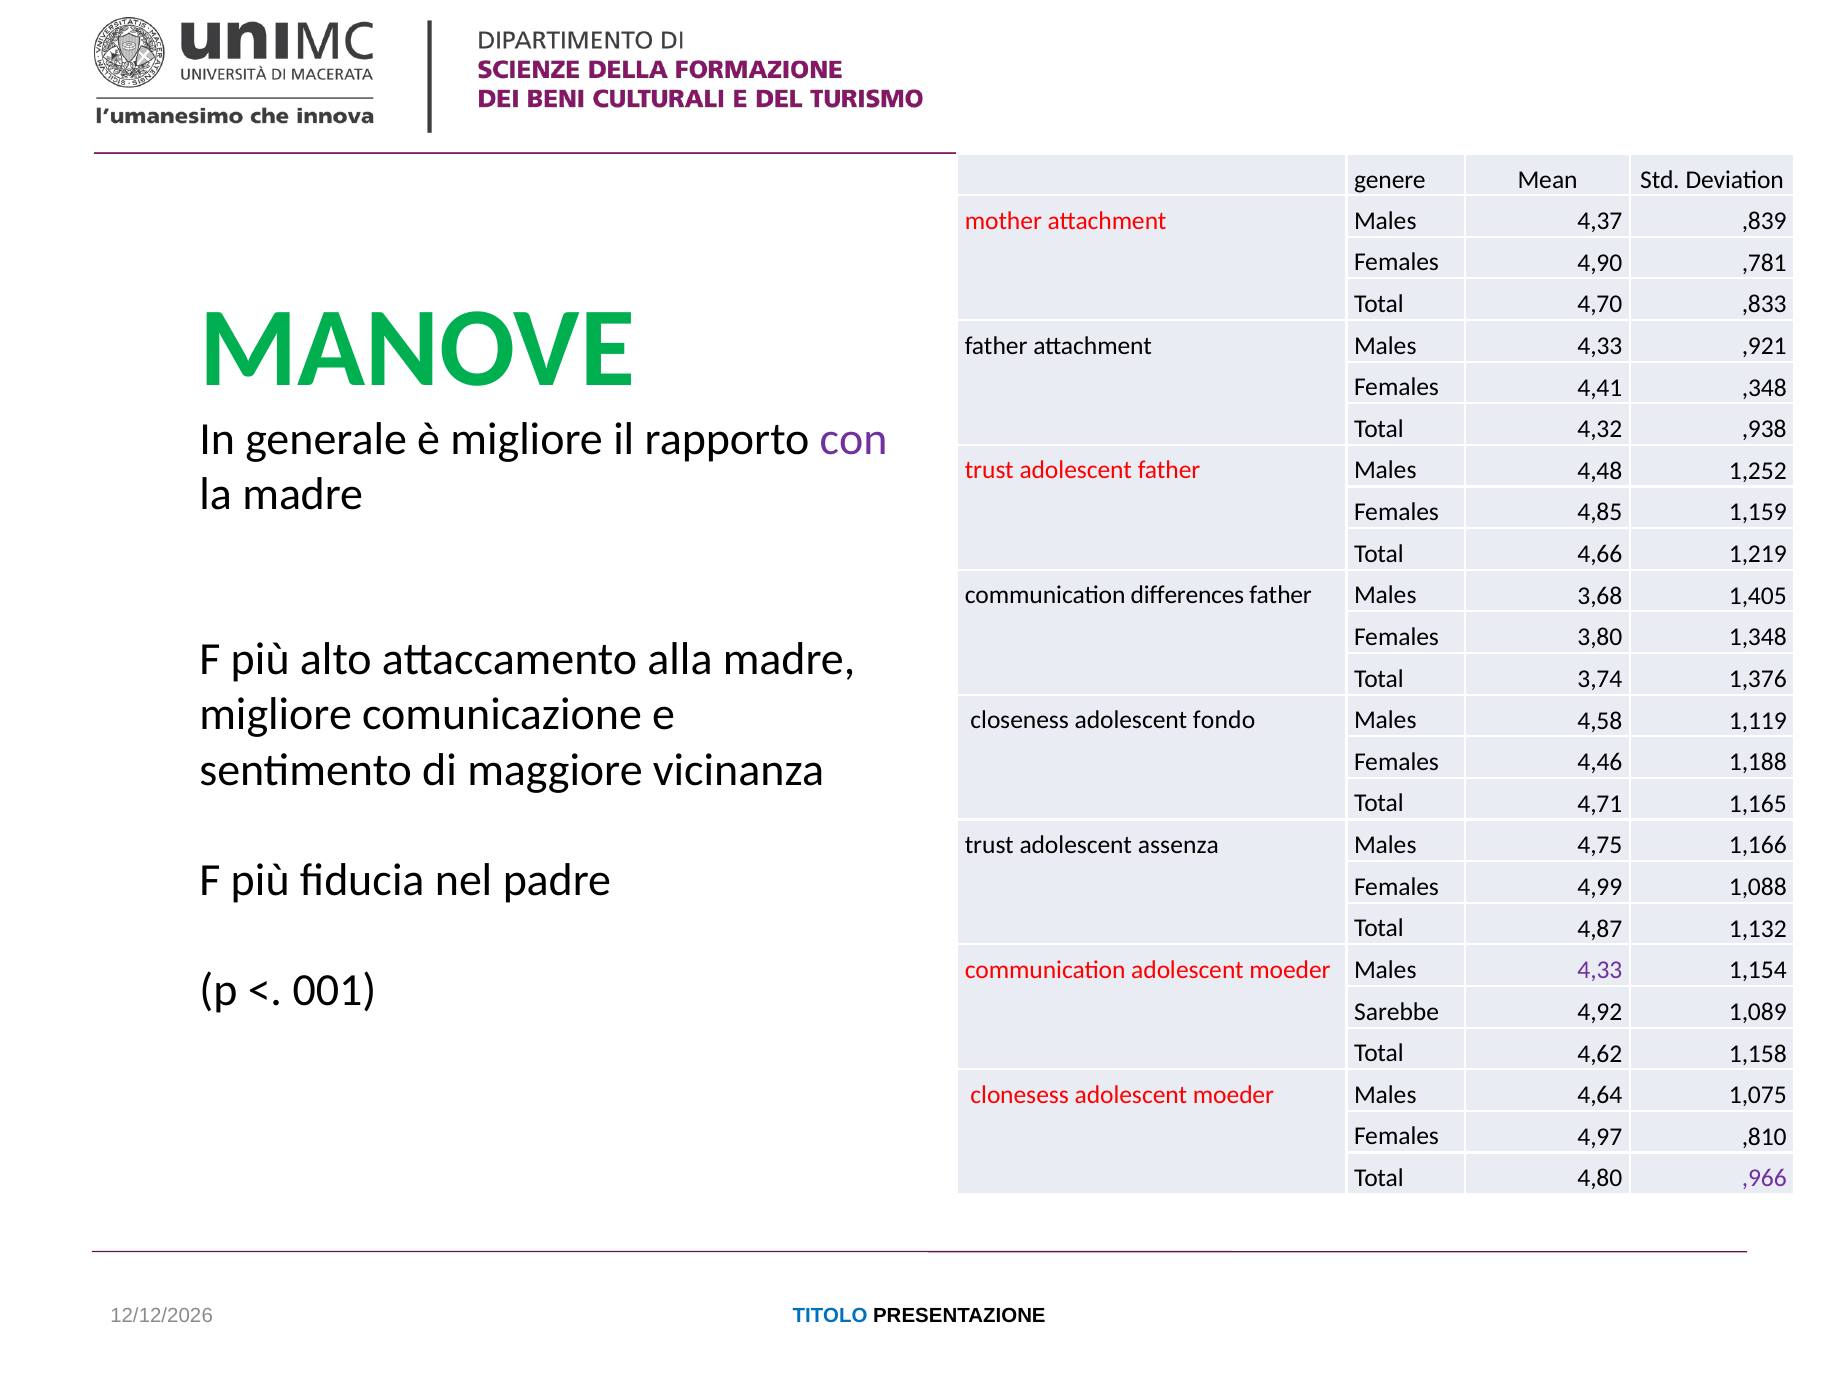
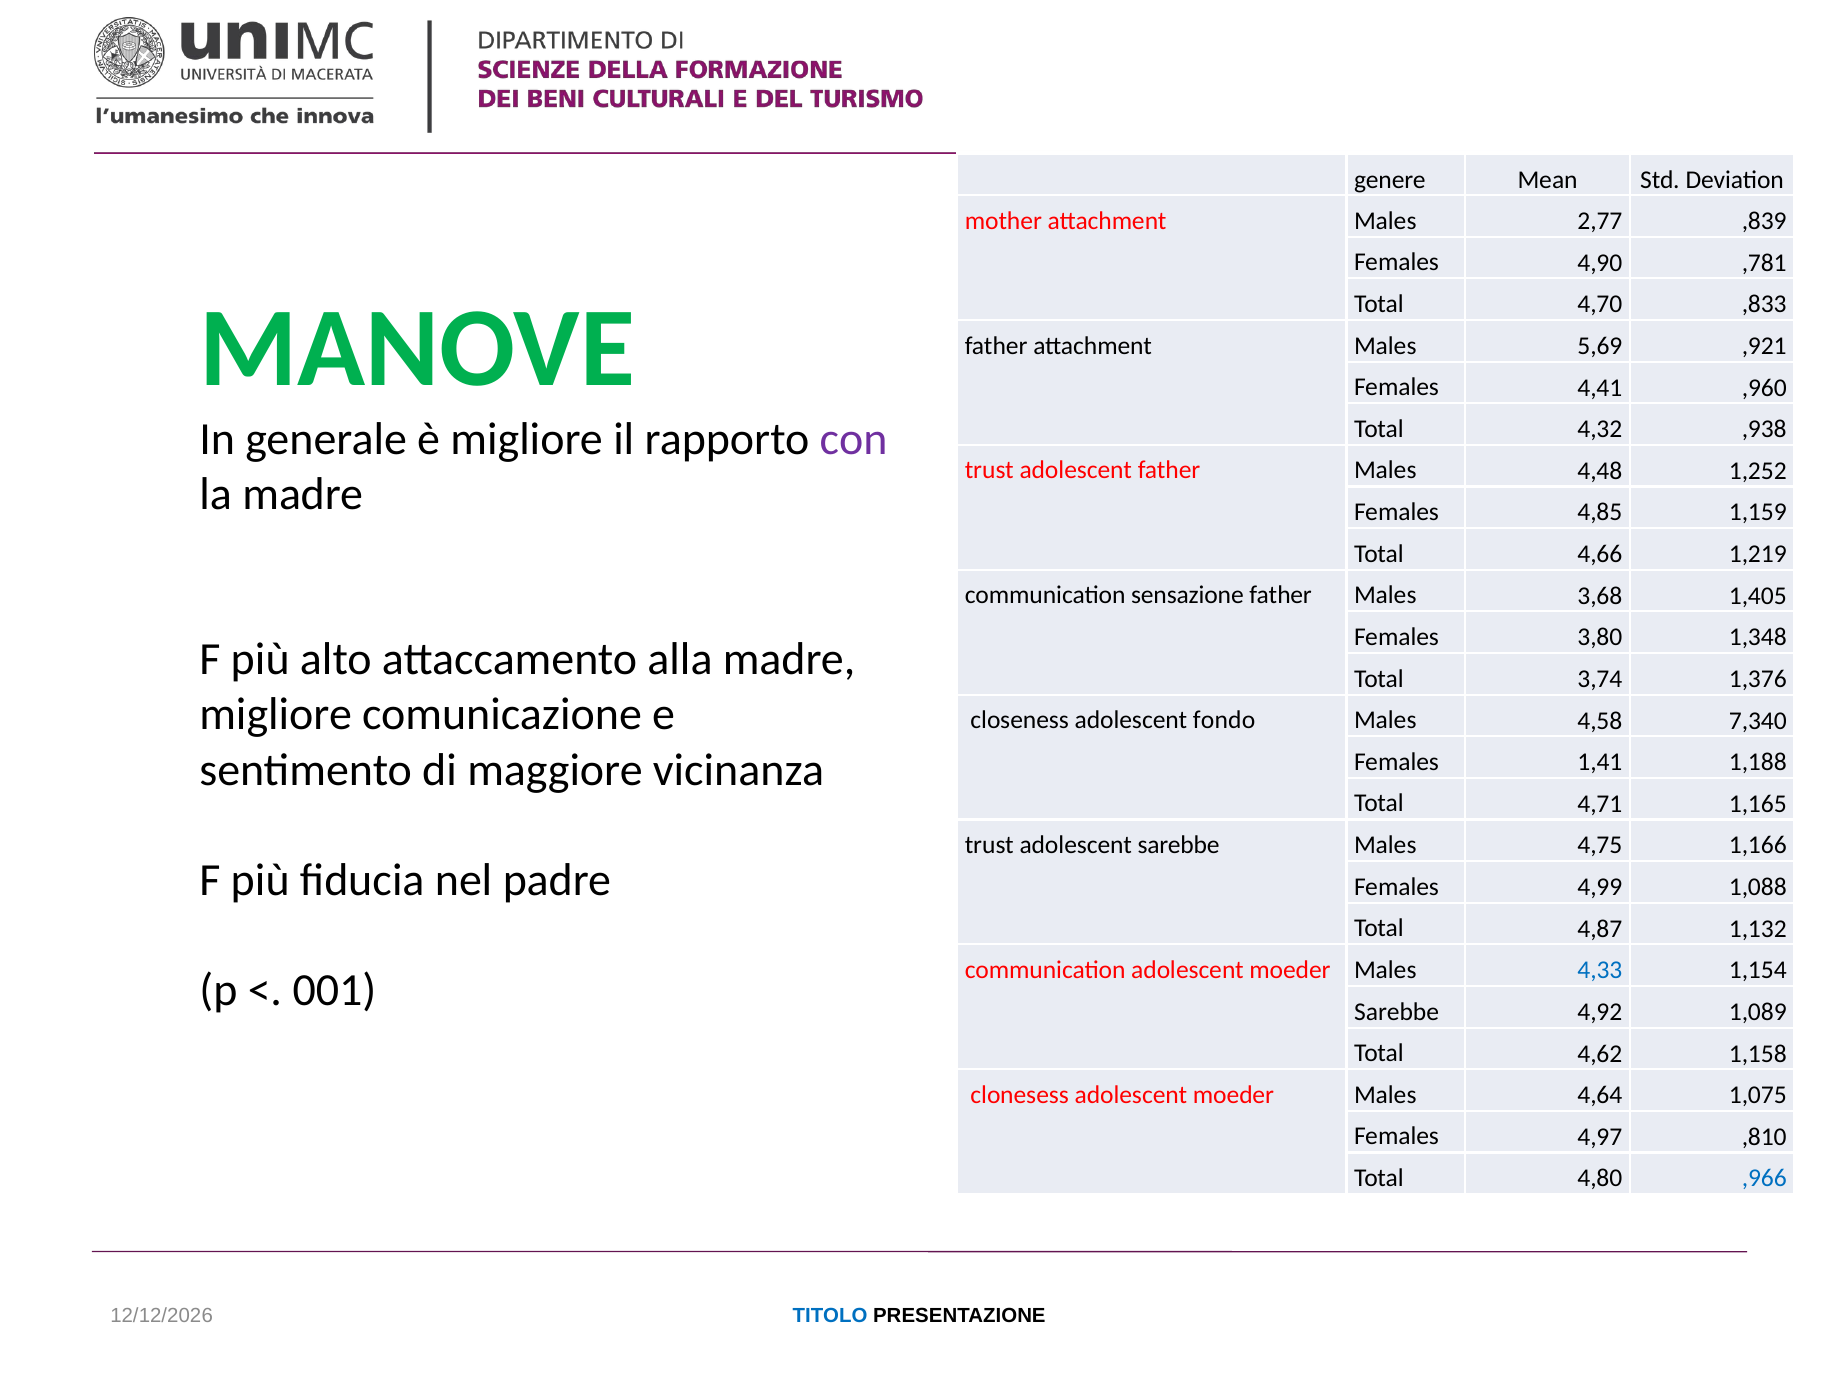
4,37: 4,37 -> 2,77 (1600, 221)
attachment Males 4,33: 4,33 -> 5,69 (1600, 346)
,348: ,348 -> ,960 (1764, 388)
differences: differences -> sensazione (1187, 595)
1,119: 1,119 -> 7,340 (1758, 721)
4,46: 4,46 -> 1,41 (1600, 762)
adolescent assenza: assenza -> sarebbe (1179, 845)
4,33 colour: purple -> blue (1600, 971)
,966 colour: purple -> blue (1764, 1179)
